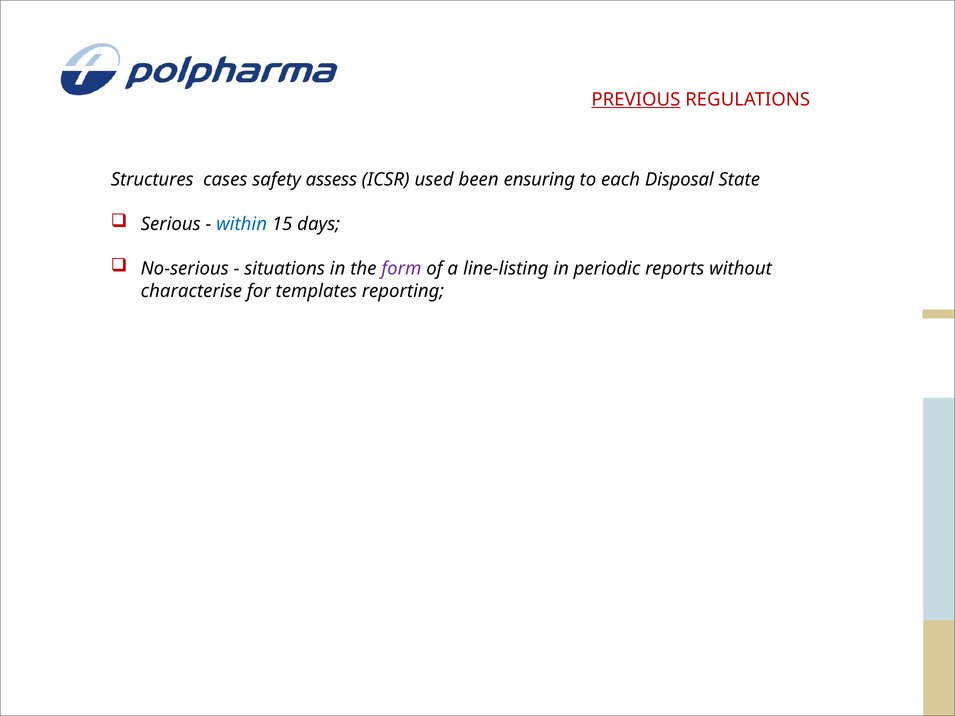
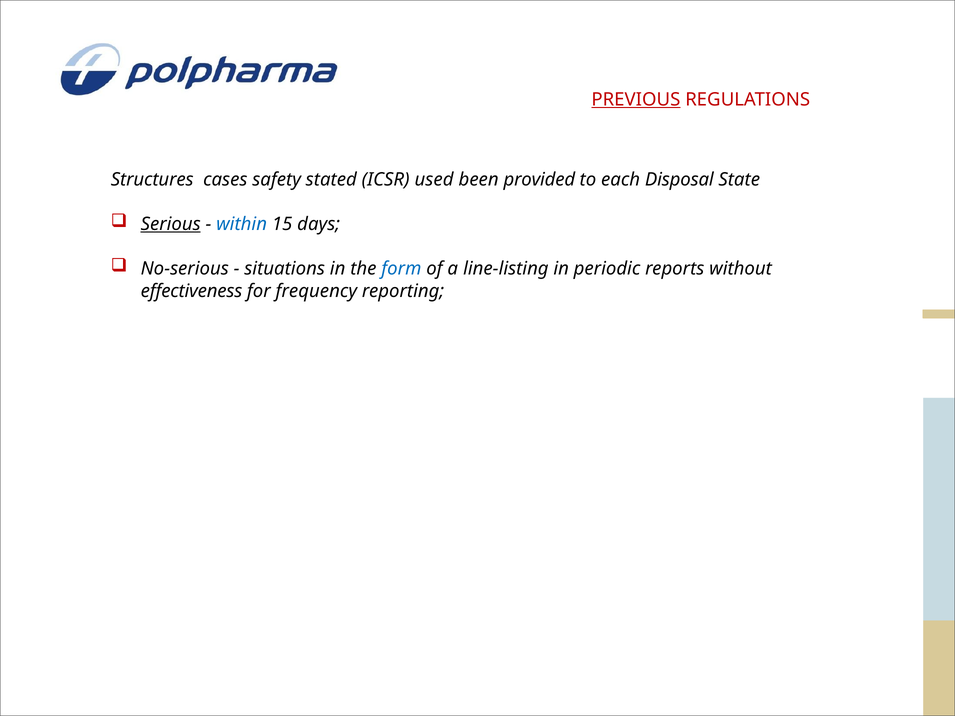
assess: assess -> stated (331, 180)
ensuring: ensuring -> provided (539, 180)
Serious underline: none -> present (171, 224)
form colour: purple -> blue (401, 269)
characterise: characterise -> effectiveness (192, 291)
templates: templates -> frequency (316, 291)
